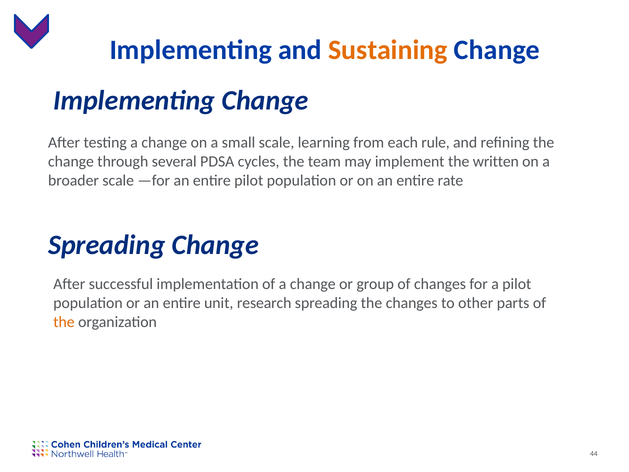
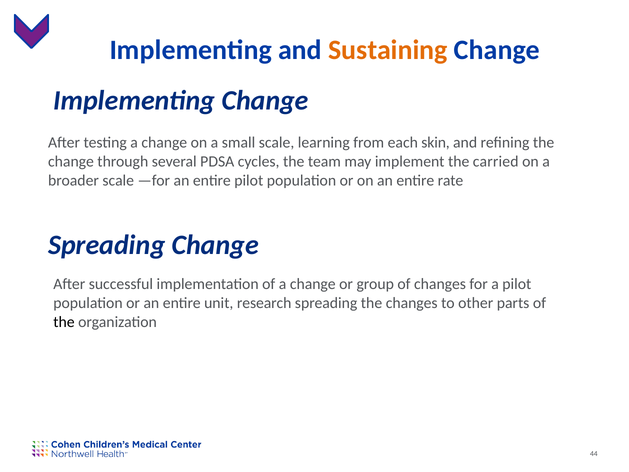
rule: rule -> skin (436, 143)
written: written -> carried (496, 161)
the colour: orange -> black (64, 322)
